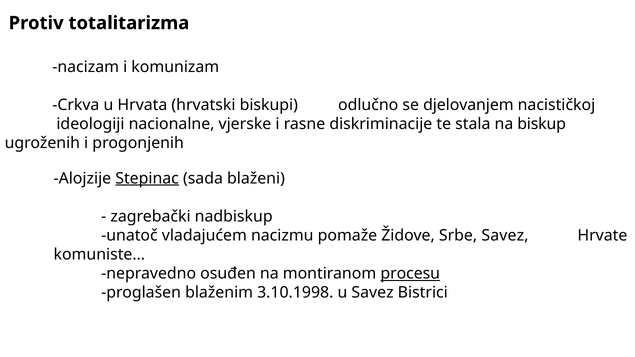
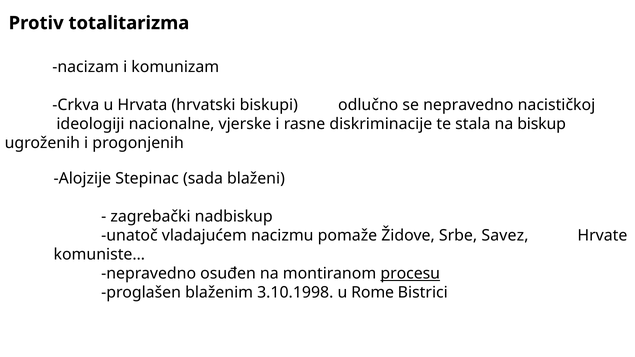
se djelovanjem: djelovanjem -> nepravedno (468, 105)
Stepinac underline: present -> none (147, 178)
u Savez: Savez -> Rome (373, 293)
